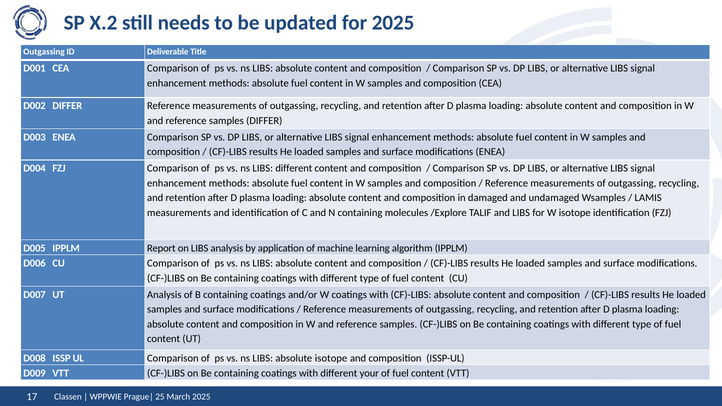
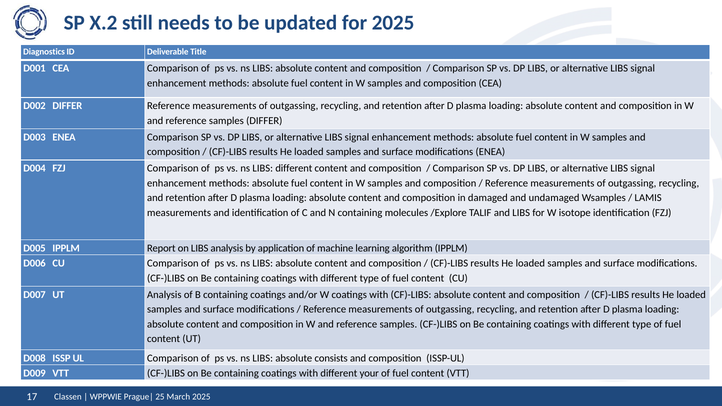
Outgassing: Outgassing -> Diagnostics (44, 52)
absolute isotope: isotope -> consists (331, 358)
